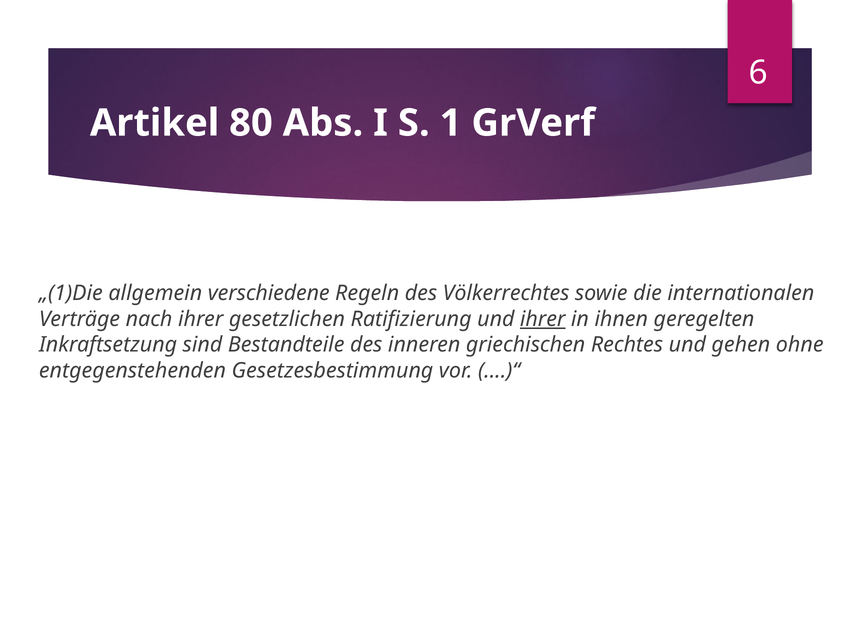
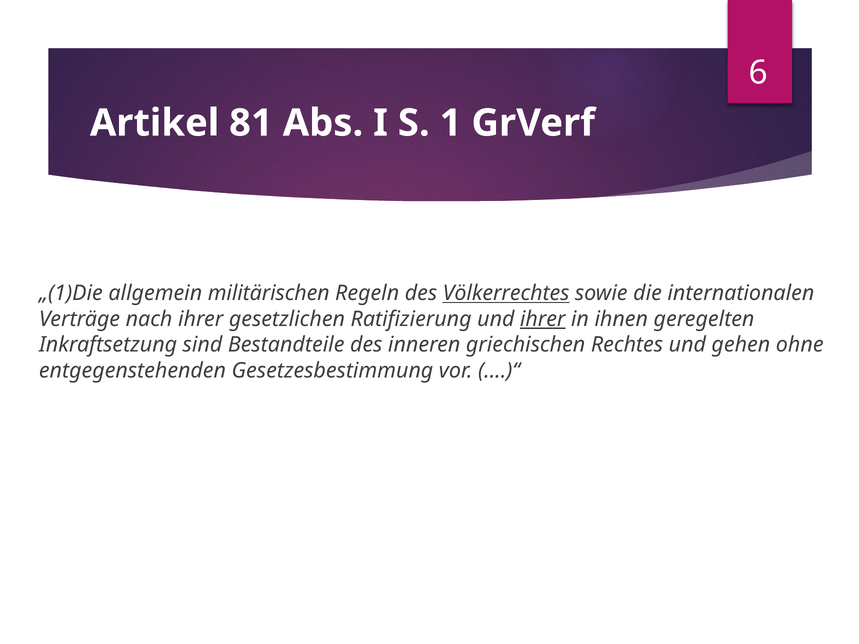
80: 80 -> 81 (251, 123)
verschiedene: verschiedene -> militärischen (269, 293)
Völkerrechtes underline: none -> present (506, 293)
